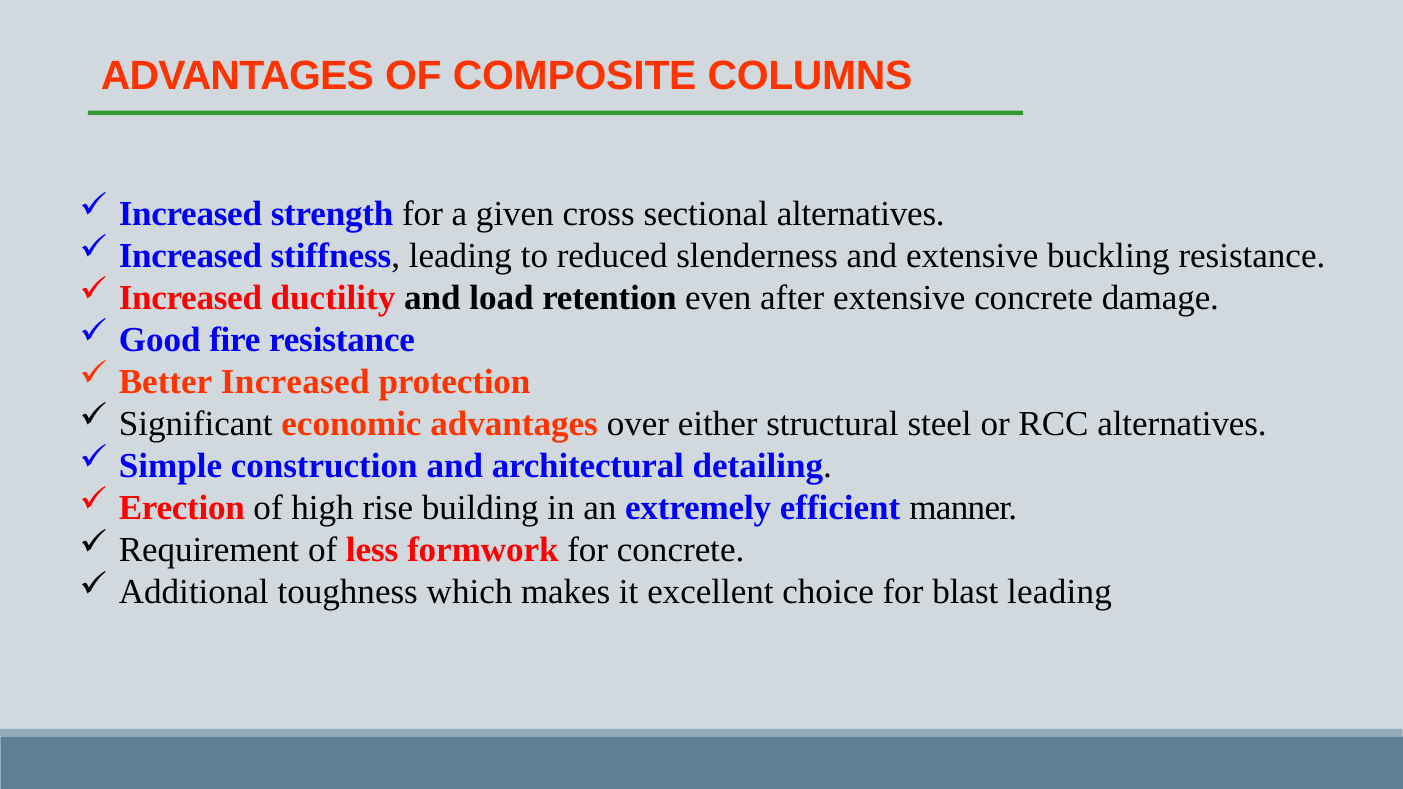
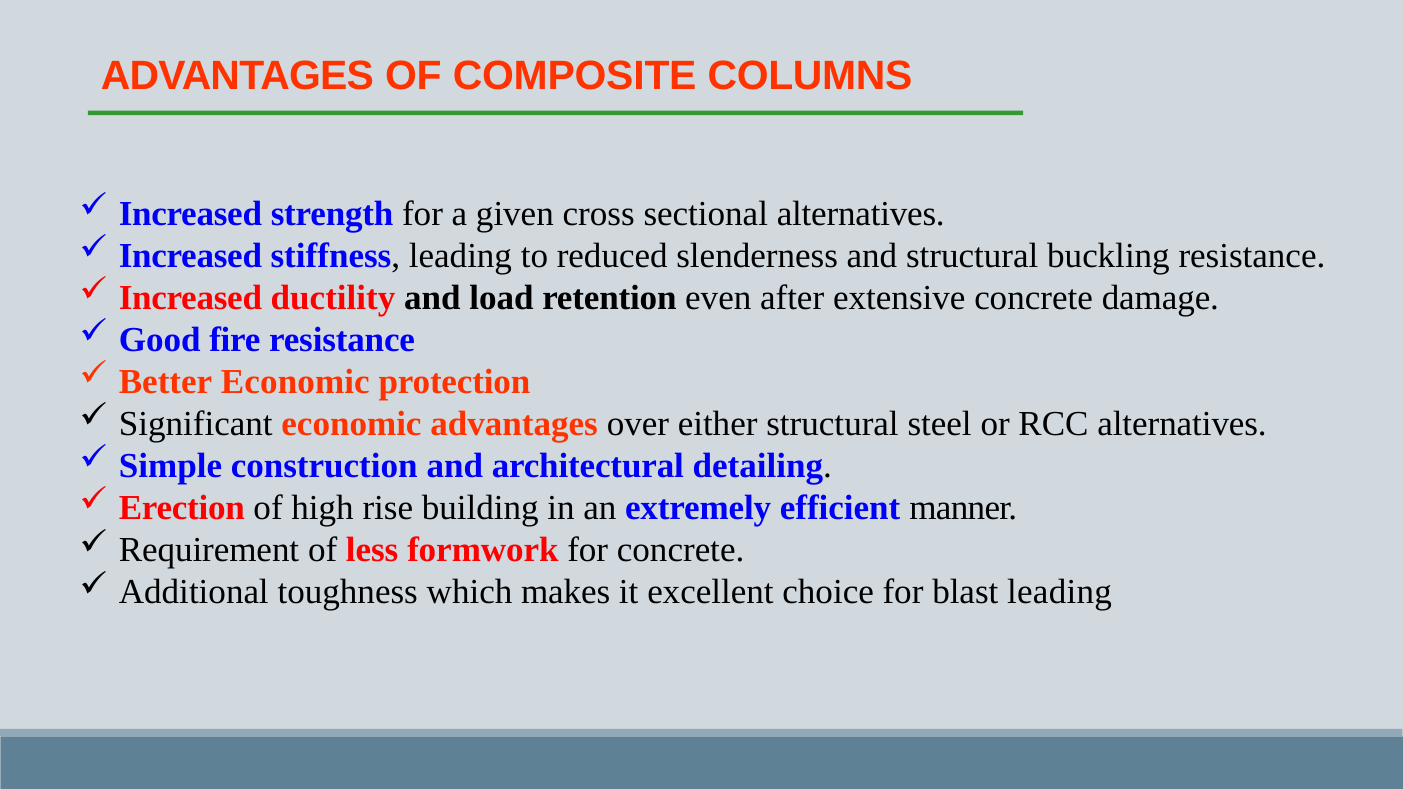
and extensive: extensive -> structural (972, 256)
Better Increased: Increased -> Economic (295, 382)
